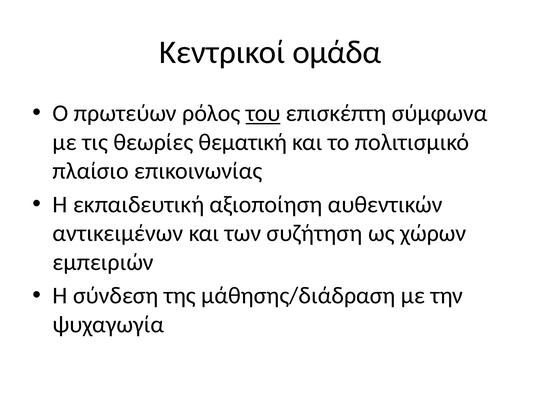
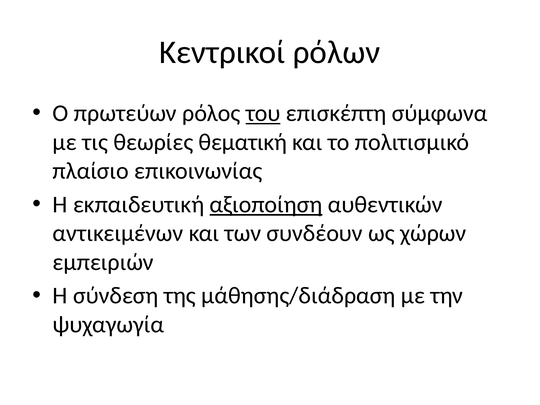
ομάδα: ομάδα -> ρόλων (337, 52)
αξιοποίηση underline: none -> present (266, 205)
συζήτηση: συζήτηση -> συνδέουν (315, 233)
